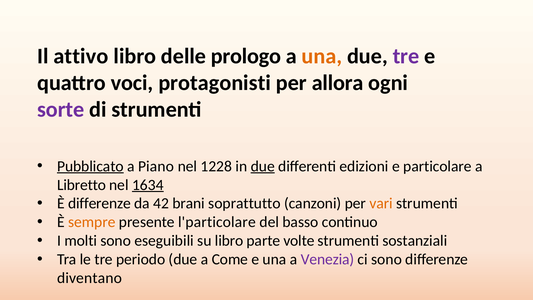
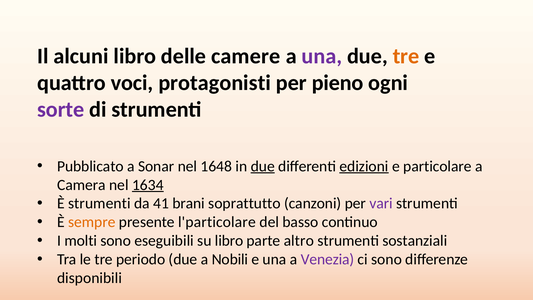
attivo: attivo -> alcuni (81, 56)
prologo: prologo -> camere (246, 56)
una colour: orange -> purple (322, 56)
tre colour: purple -> orange (406, 56)
allora: allora -> pieno (338, 83)
Pubblicato underline: present -> none (90, 166)
Piano: Piano -> Sonar (156, 166)
1228: 1228 -> 1648 (216, 166)
edizioni underline: none -> present (364, 166)
Libretto: Libretto -> Camera (81, 185)
È differenze: differenze -> strumenti (99, 203)
42: 42 -> 41 (161, 203)
vari colour: orange -> purple (381, 203)
volte: volte -> altro (299, 241)
Come: Come -> Nobili (230, 259)
diventano: diventano -> disponibili (90, 278)
